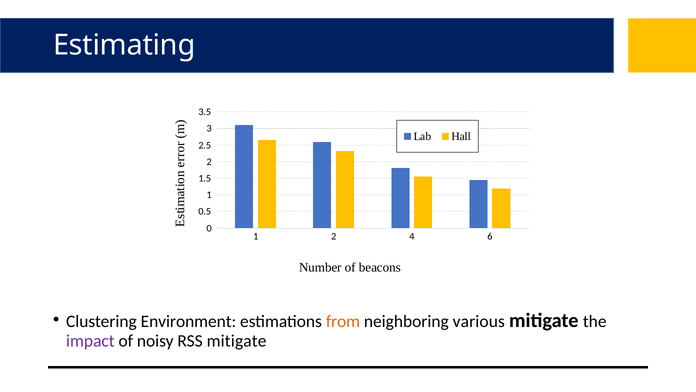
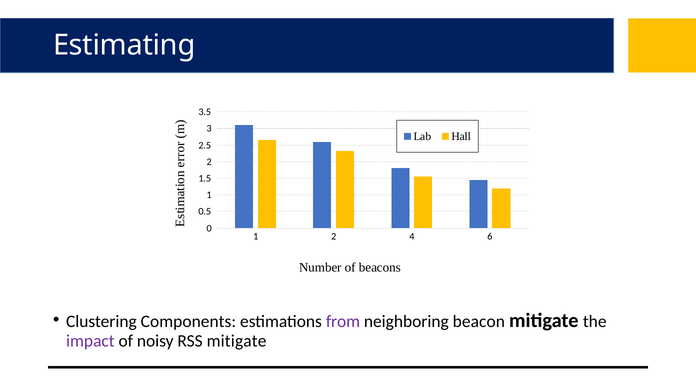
Environment: Environment -> Components (188, 321)
from colour: orange -> purple (343, 321)
various: various -> beacon (479, 321)
